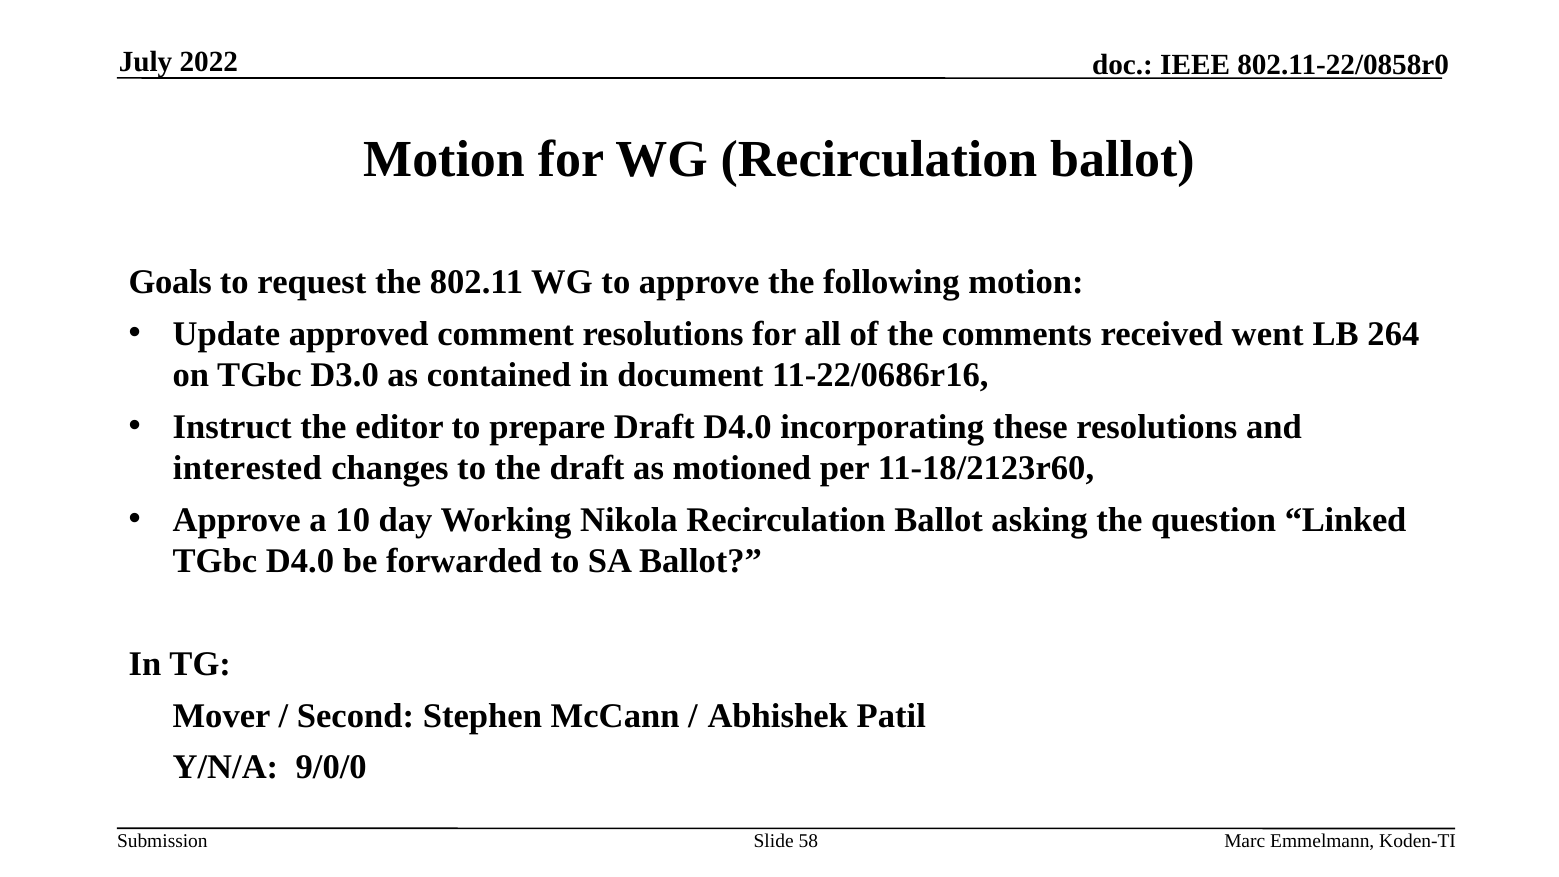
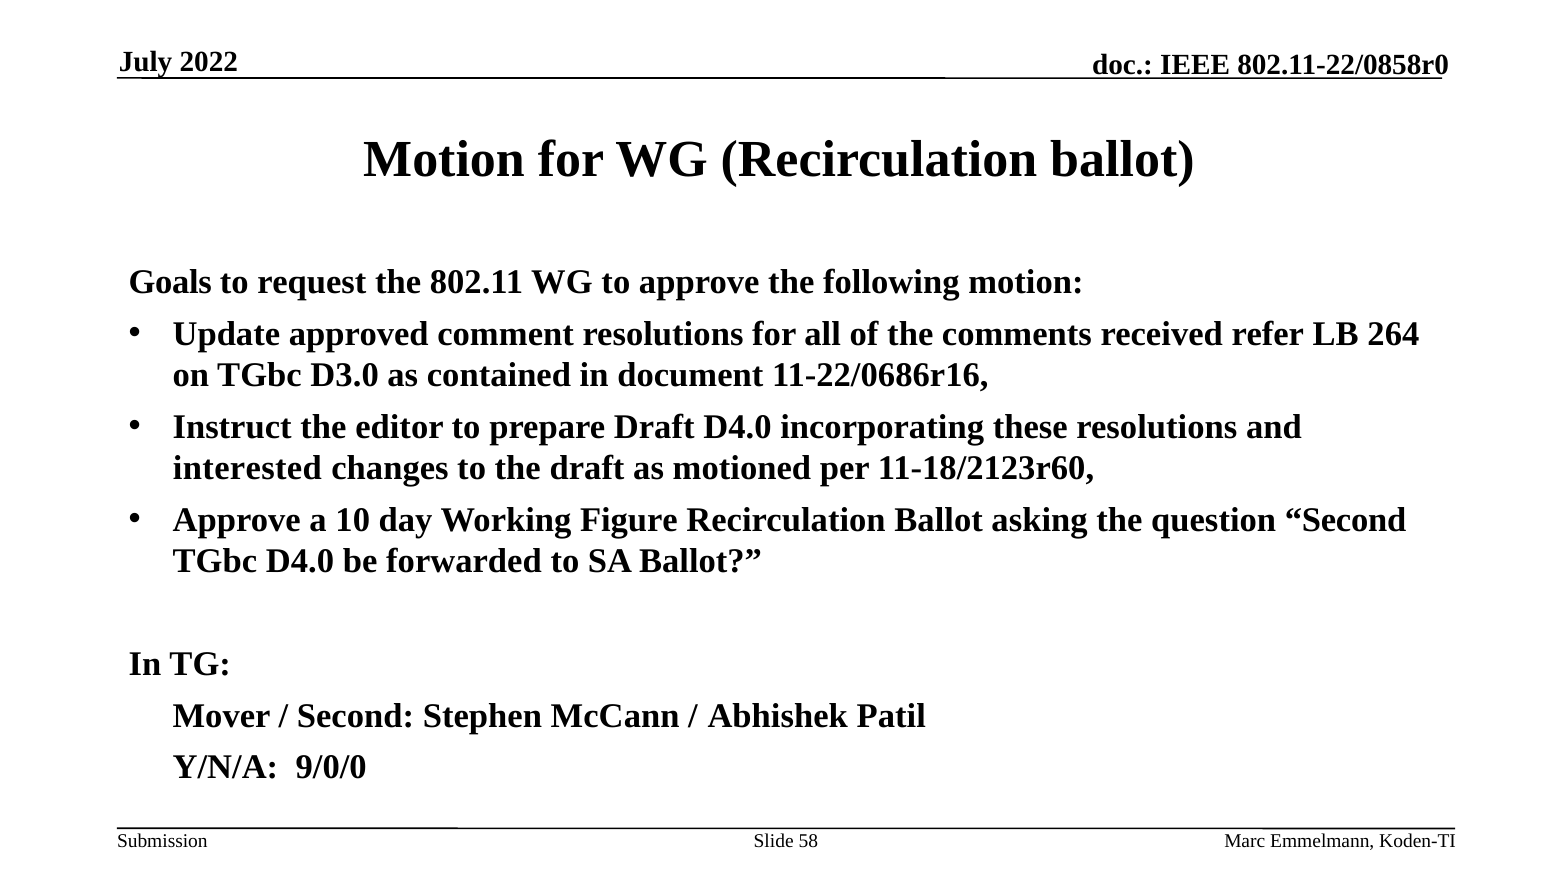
went: went -> refer (1268, 334)
Nikola: Nikola -> Figure (629, 520)
question Linked: Linked -> Second (1346, 520)
